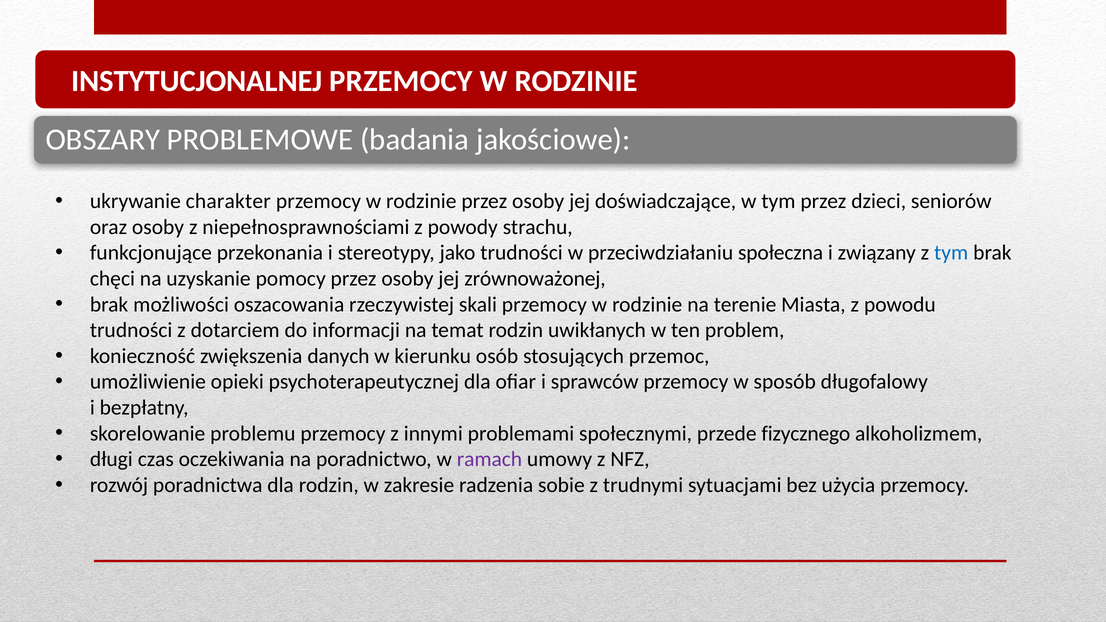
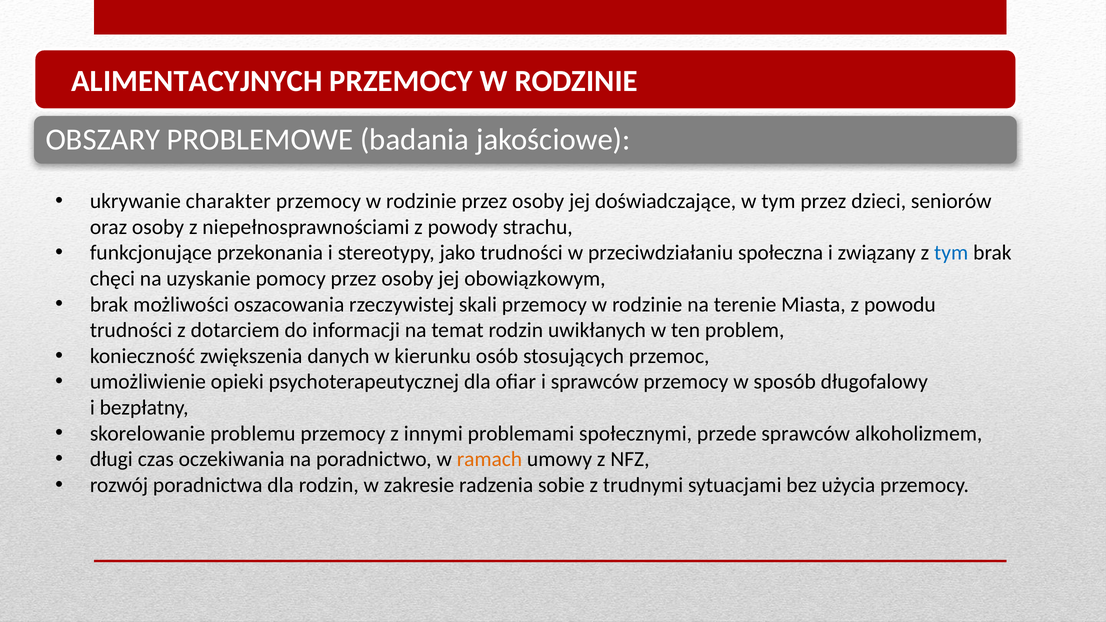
INSTYTUCJONALNEJ: INSTYTUCJONALNEJ -> ALIMENTACYJNYCH (197, 81)
zrównoważonej: zrównoważonej -> obowiązkowym (535, 279)
przede fizycznego: fizycznego -> sprawców (806, 434)
ramach colour: purple -> orange (489, 459)
